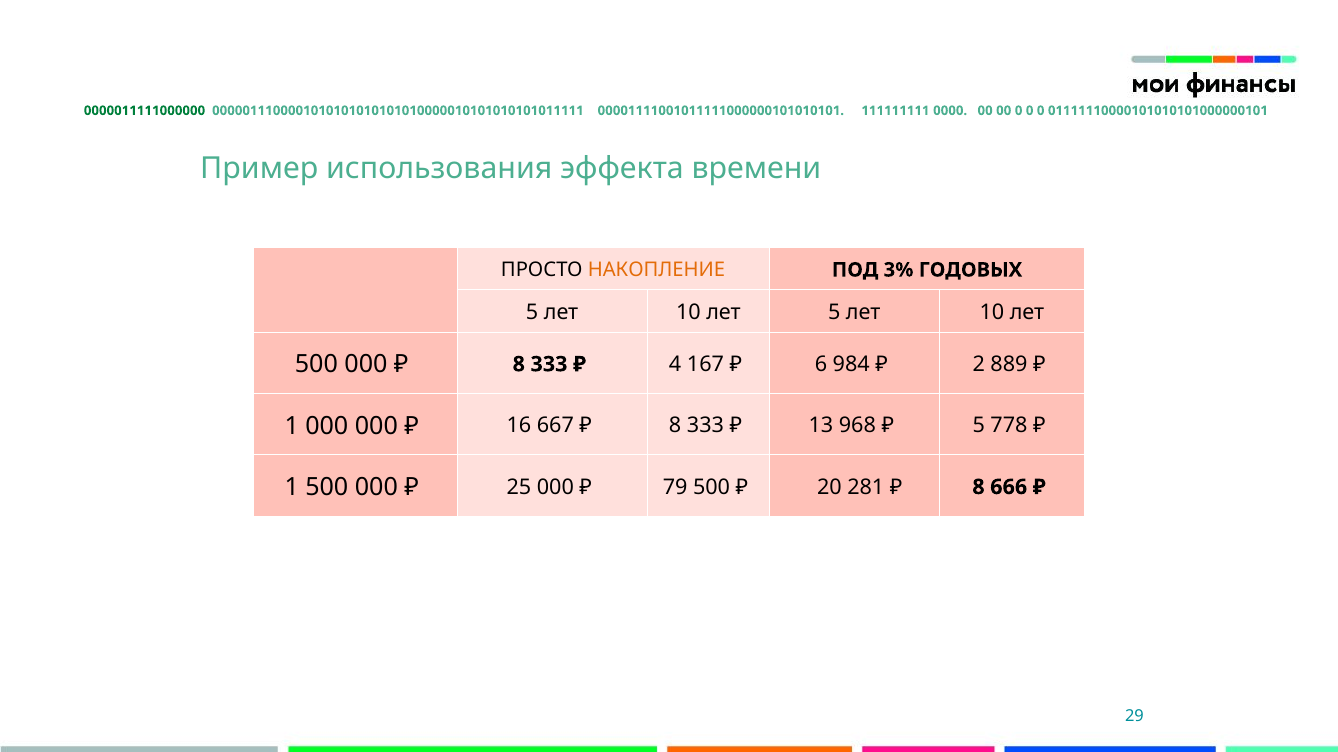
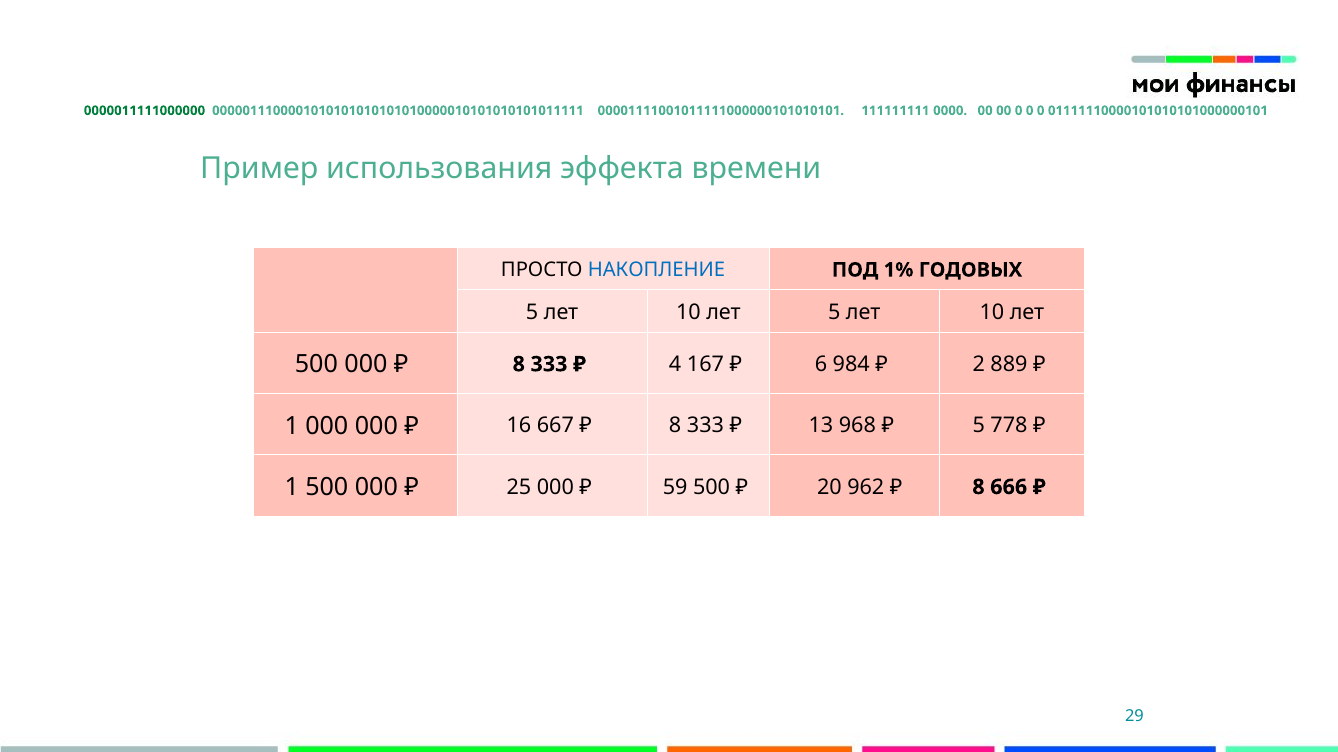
НАКОПЛЕНИЕ colour: orange -> blue (656, 270)
3%: 3% -> 1% (899, 270)
79: 79 -> 59 (675, 487)
281: 281 -> 962 (866, 487)
